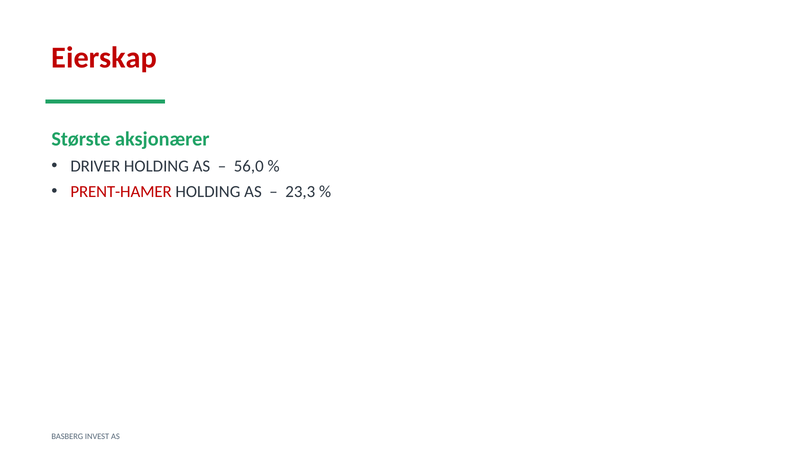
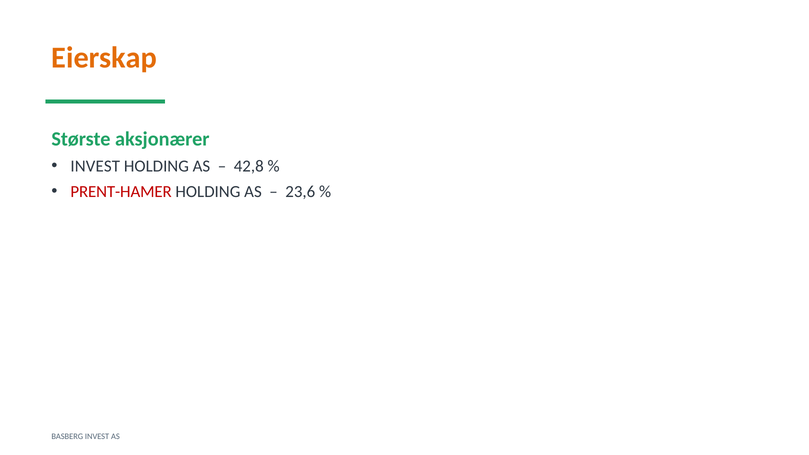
Eierskap colour: red -> orange (104, 58)
DRIVER: DRIVER -> INVEST (95, 166)
56,0: 56,0 -> 42,8 (249, 166)
23,3: 23,3 -> 23,6 (300, 192)
